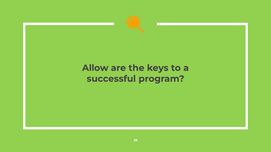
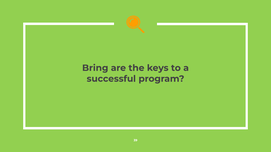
Allow: Allow -> Bring (95, 68)
